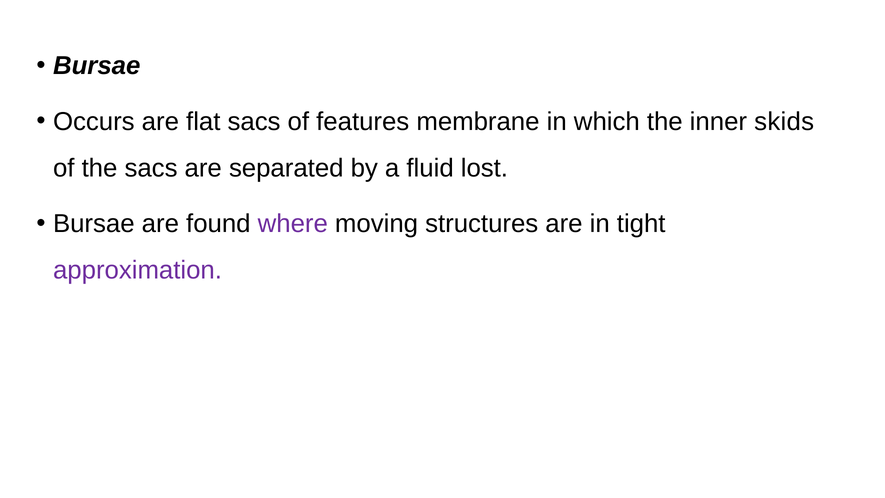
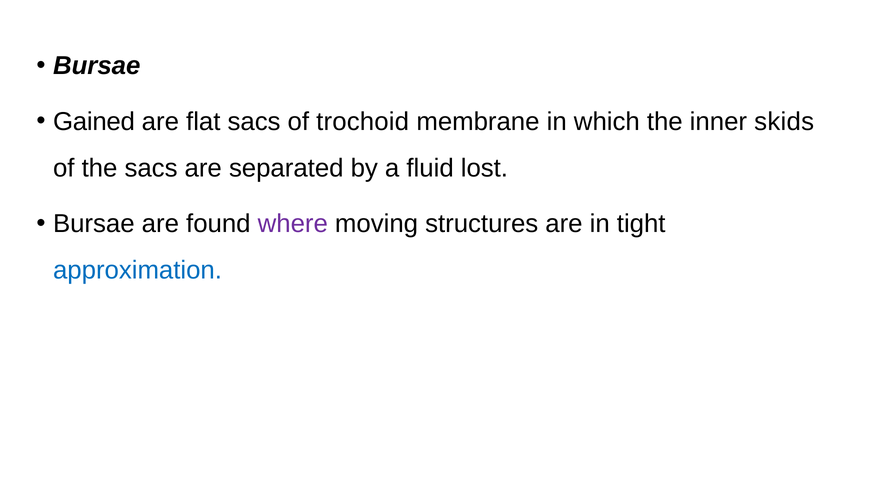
Occurs: Occurs -> Gained (94, 122)
features: features -> trochoid (363, 122)
approximation colour: purple -> blue (137, 270)
